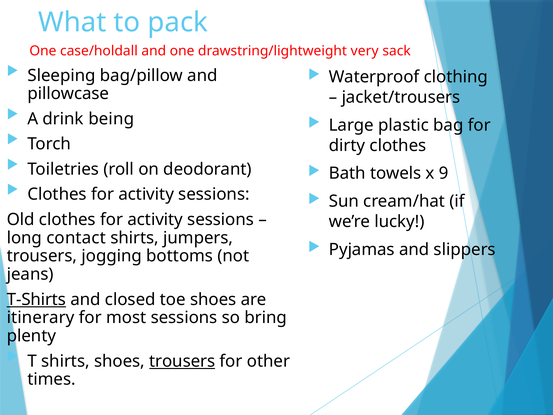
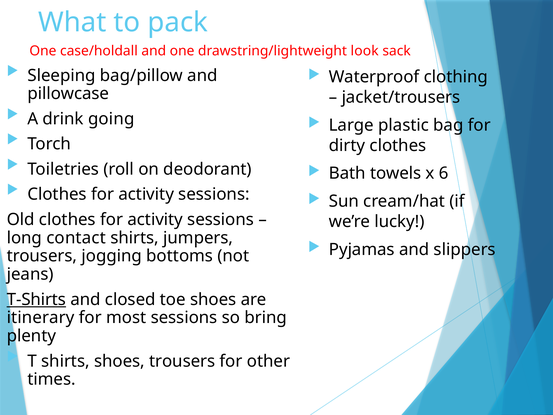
very: very -> look (365, 51)
being: being -> going (111, 119)
9: 9 -> 6 (444, 173)
trousers underline: present -> none (182, 361)
